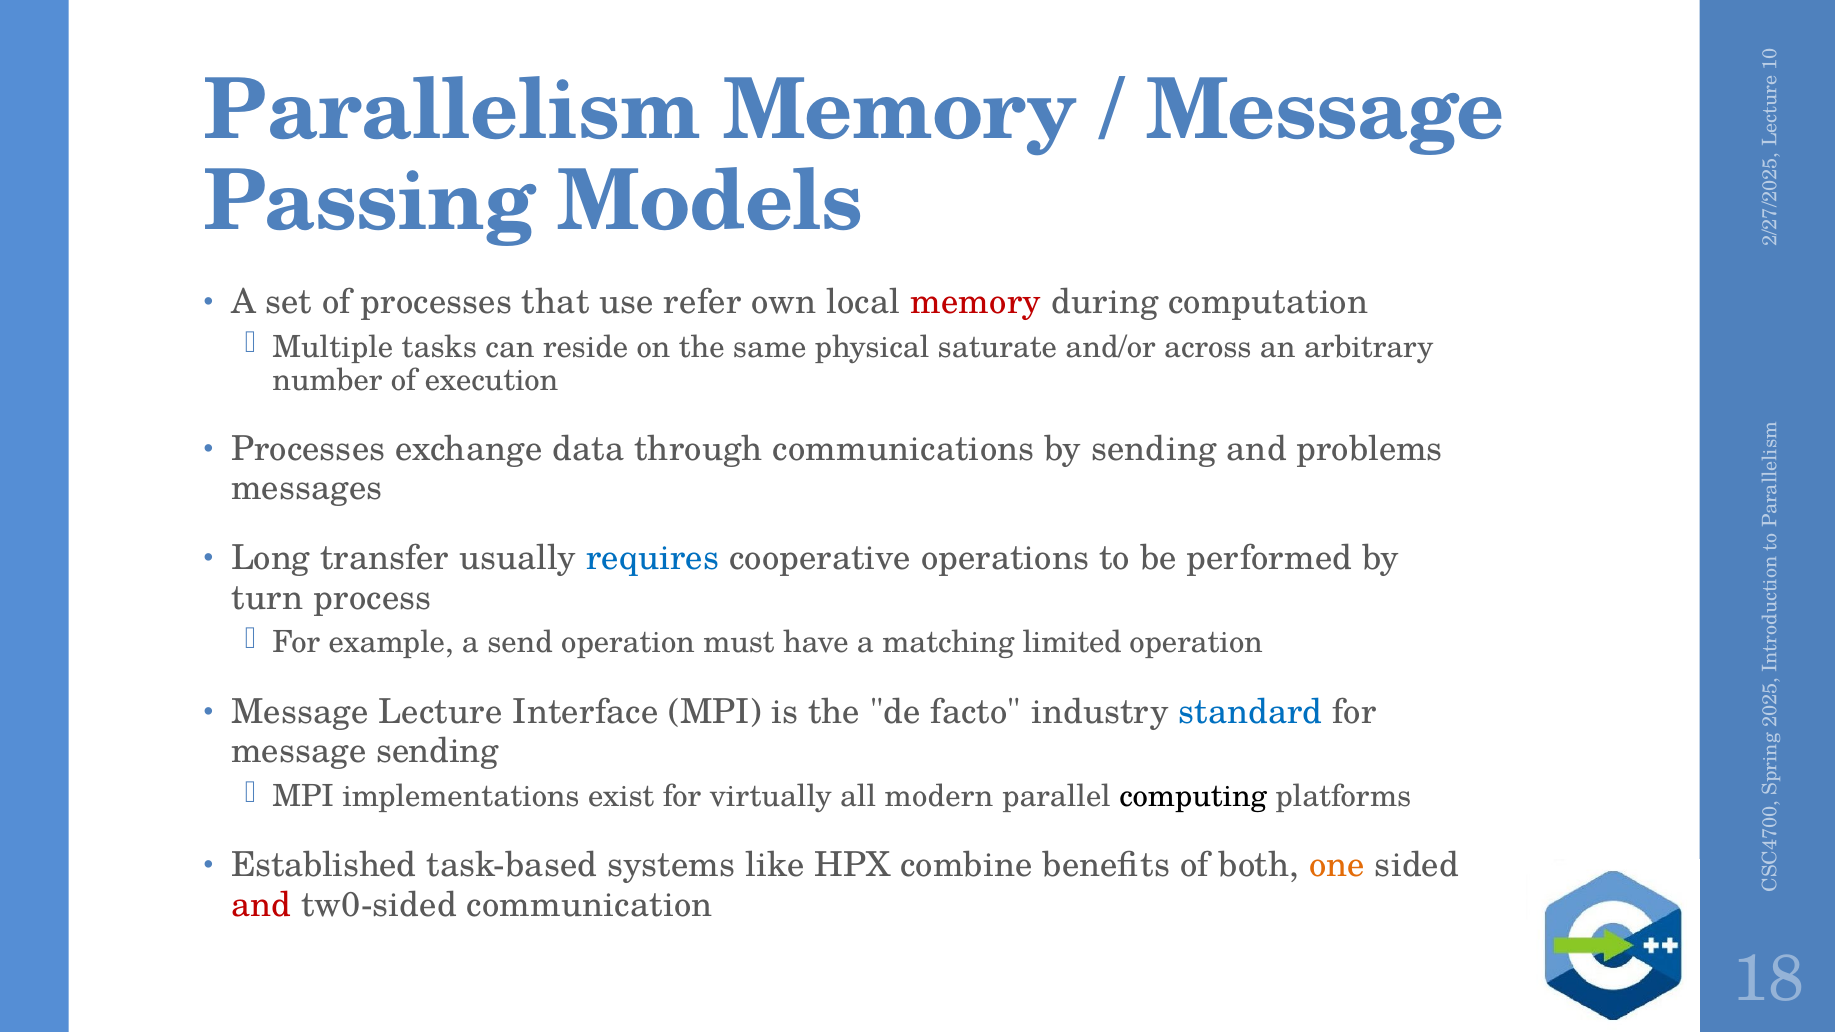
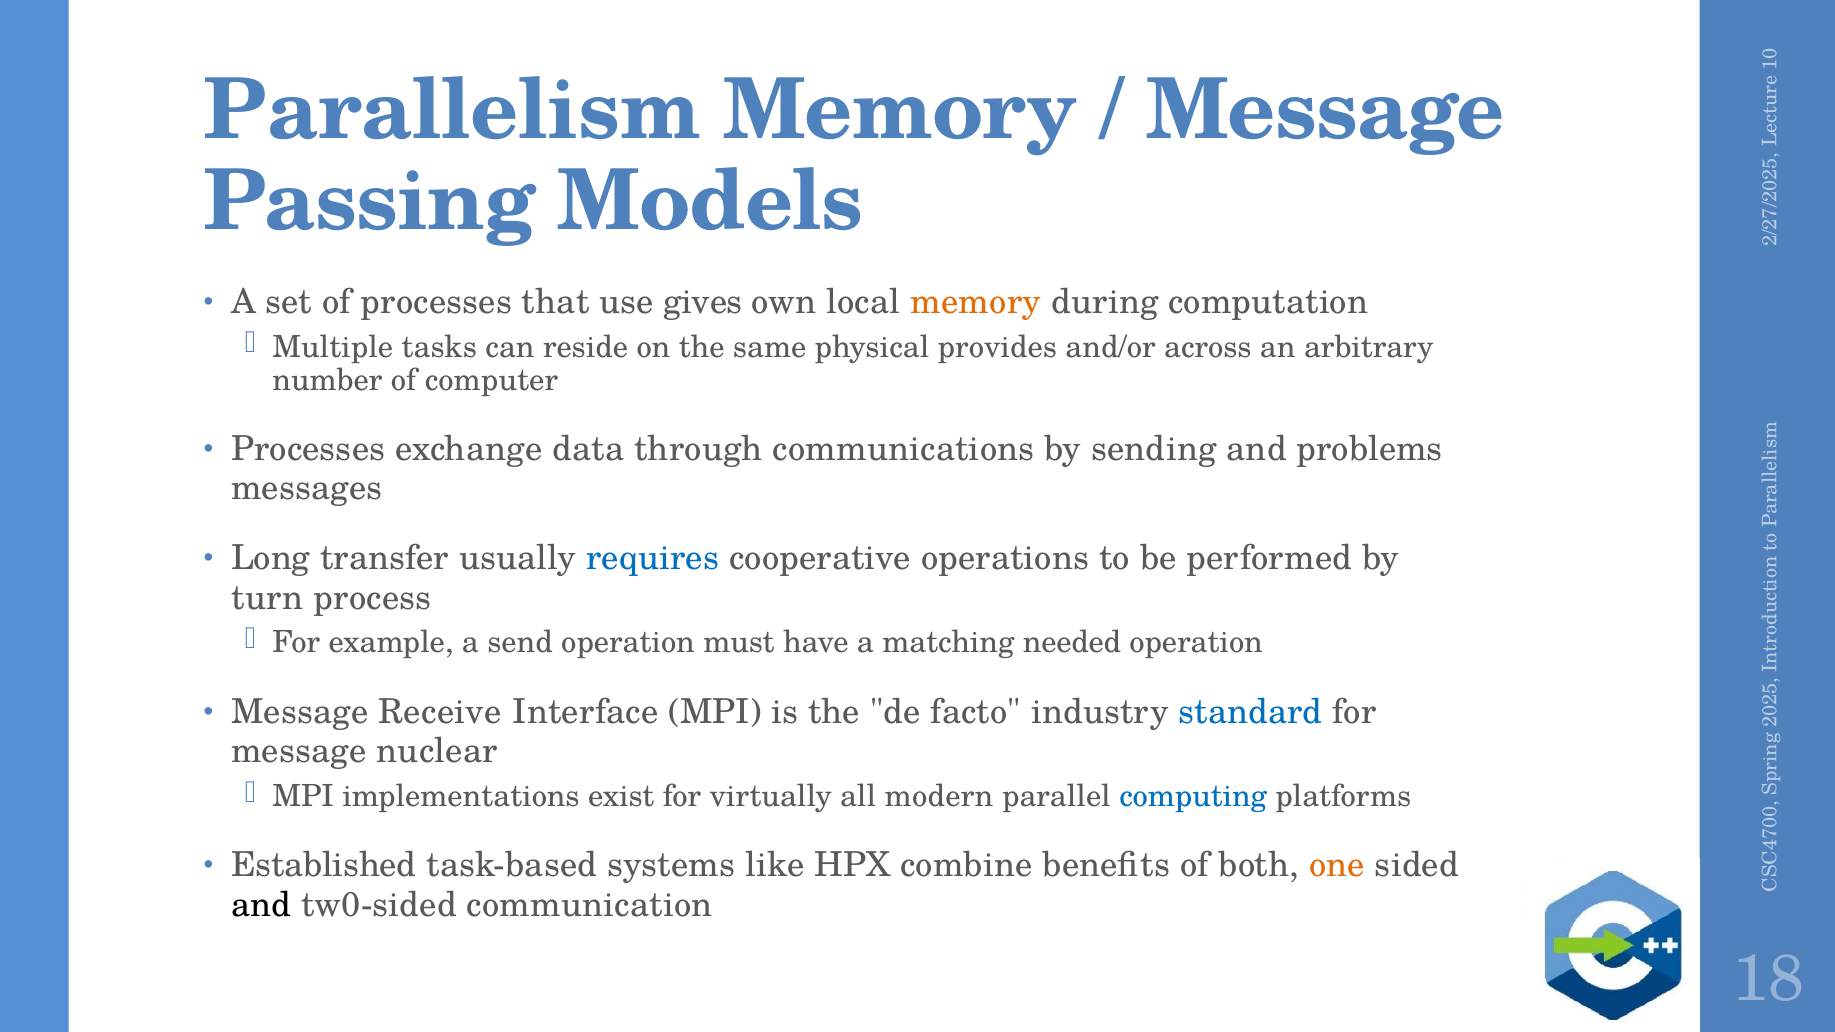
refer: refer -> gives (703, 302)
memory colour: red -> orange (976, 302)
saturate: saturate -> provides (997, 347)
execution: execution -> computer (491, 380)
limited: limited -> needed (1072, 643)
Lecture: Lecture -> Receive (440, 712)
message sending: sending -> nuclear (437, 751)
computing colour: black -> blue (1193, 796)
and colour: red -> black (261, 905)
